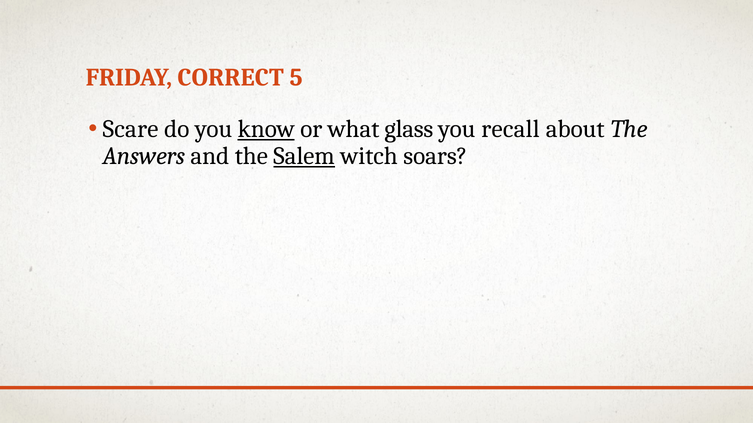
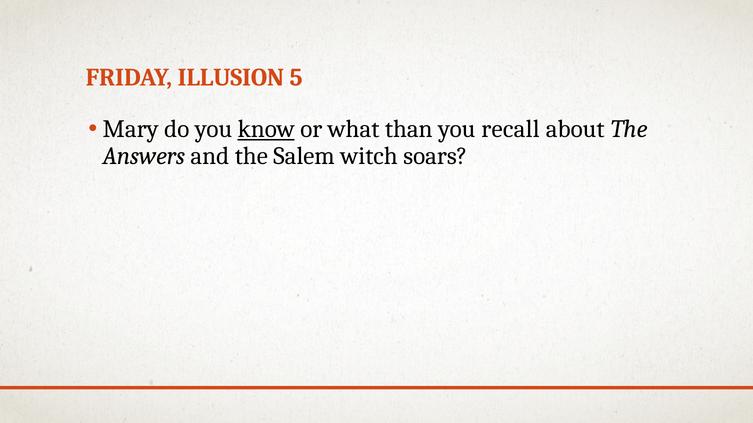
CORRECT: CORRECT -> ILLUSION (231, 78)
Scare: Scare -> Mary (131, 129)
glass: glass -> than (409, 129)
Salem underline: present -> none (304, 156)
